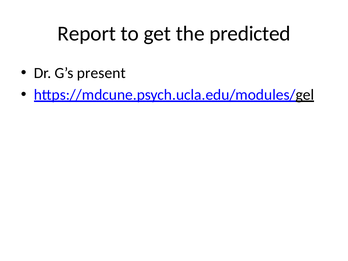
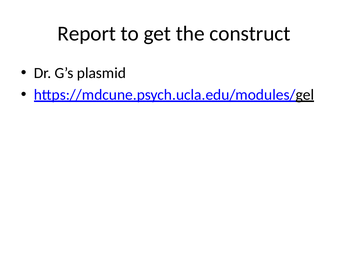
predicted: predicted -> construct (250, 34)
present: present -> plasmid (101, 73)
